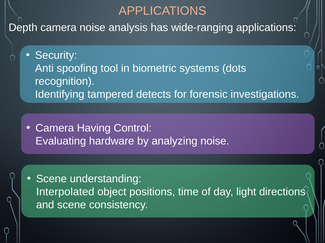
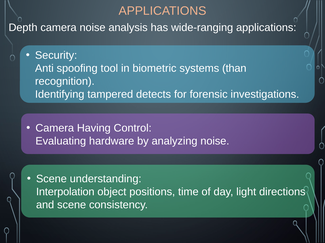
dots: dots -> than (234, 69)
Interpolated: Interpolated -> Interpolation (65, 192)
